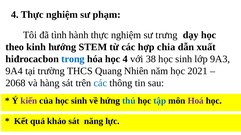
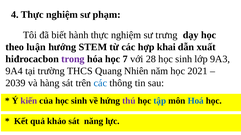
tình: tình -> biết (59, 35)
kinh: kinh -> luận (36, 47)
chia: chia -> khai (166, 47)
trong colour: blue -> purple (73, 59)
học 4: 4 -> 7 (125, 59)
38: 38 -> 28 (151, 59)
2068: 2068 -> 2039 (16, 83)
thú colour: blue -> purple (129, 101)
Hoá colour: purple -> blue (196, 101)
